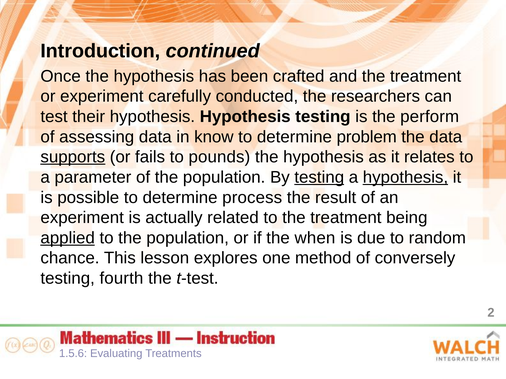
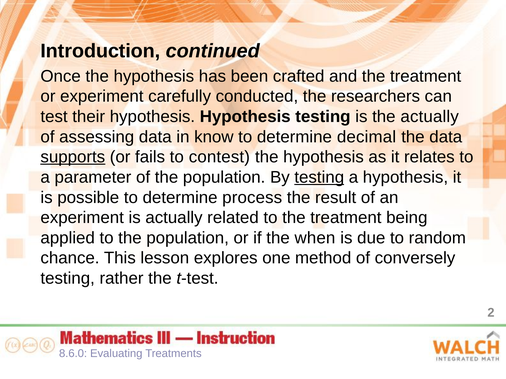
the perform: perform -> actually (430, 117)
problem: problem -> decimal (367, 137)
pounds: pounds -> contest (219, 157)
hypothesis underline: present -> none (405, 177)
applied underline: present -> none (68, 238)
fourth: fourth -> rather (122, 279)
1.5.6: 1.5.6 -> 8.6.0 (73, 354)
